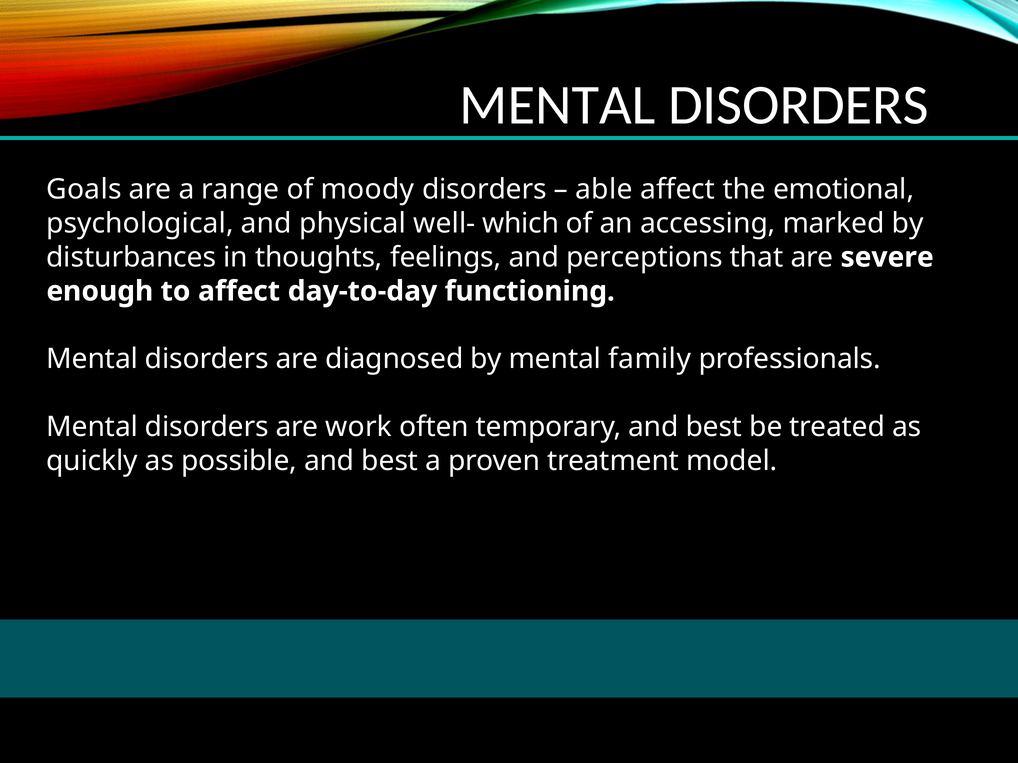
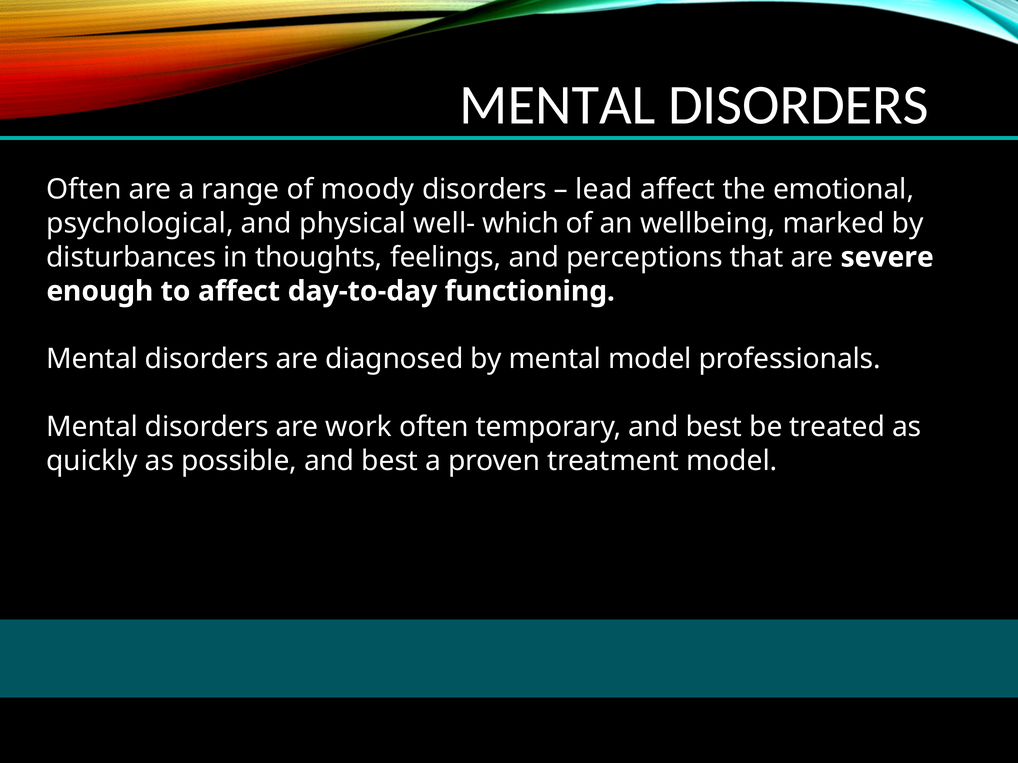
Goals: Goals -> Often (84, 190)
able: able -> lead (604, 190)
accessing: accessing -> wellbeing (708, 224)
mental family: family -> model (650, 359)
